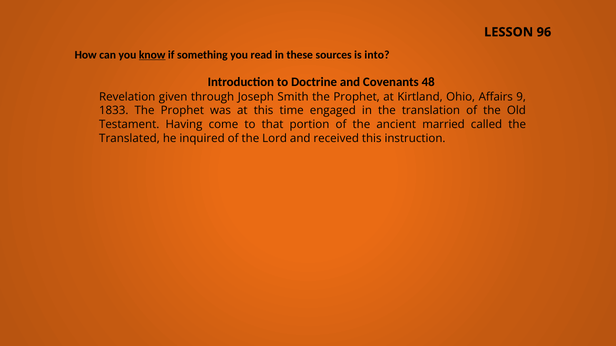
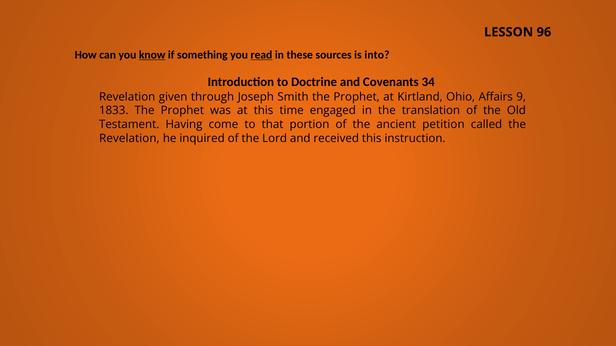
read underline: none -> present (261, 55)
48: 48 -> 34 (428, 82)
married: married -> petition (443, 125)
Translated: Translated -> Revelation (129, 138)
